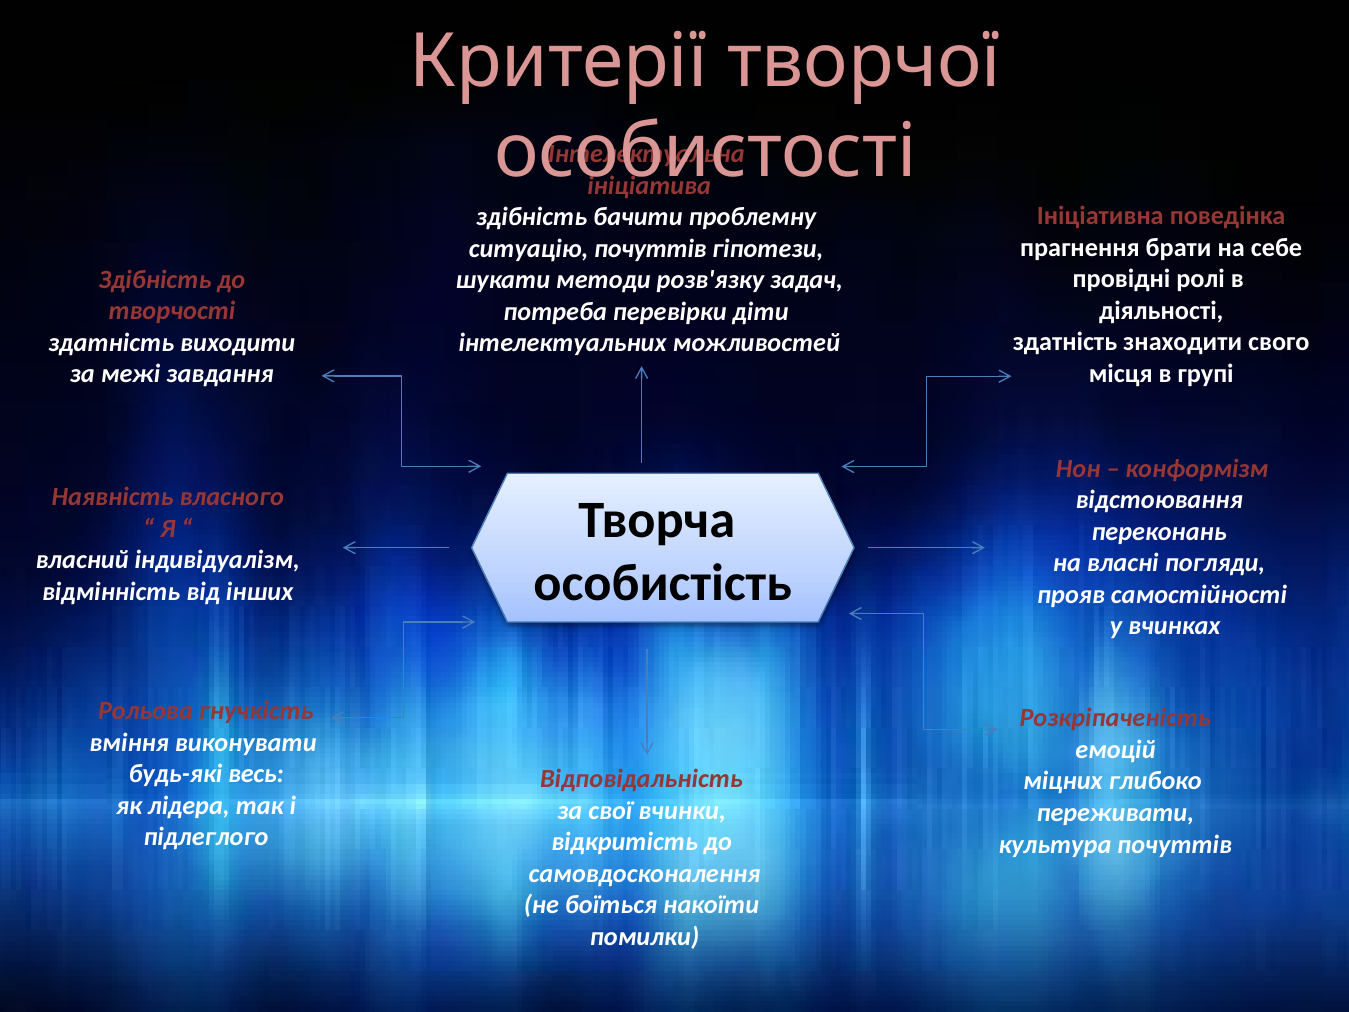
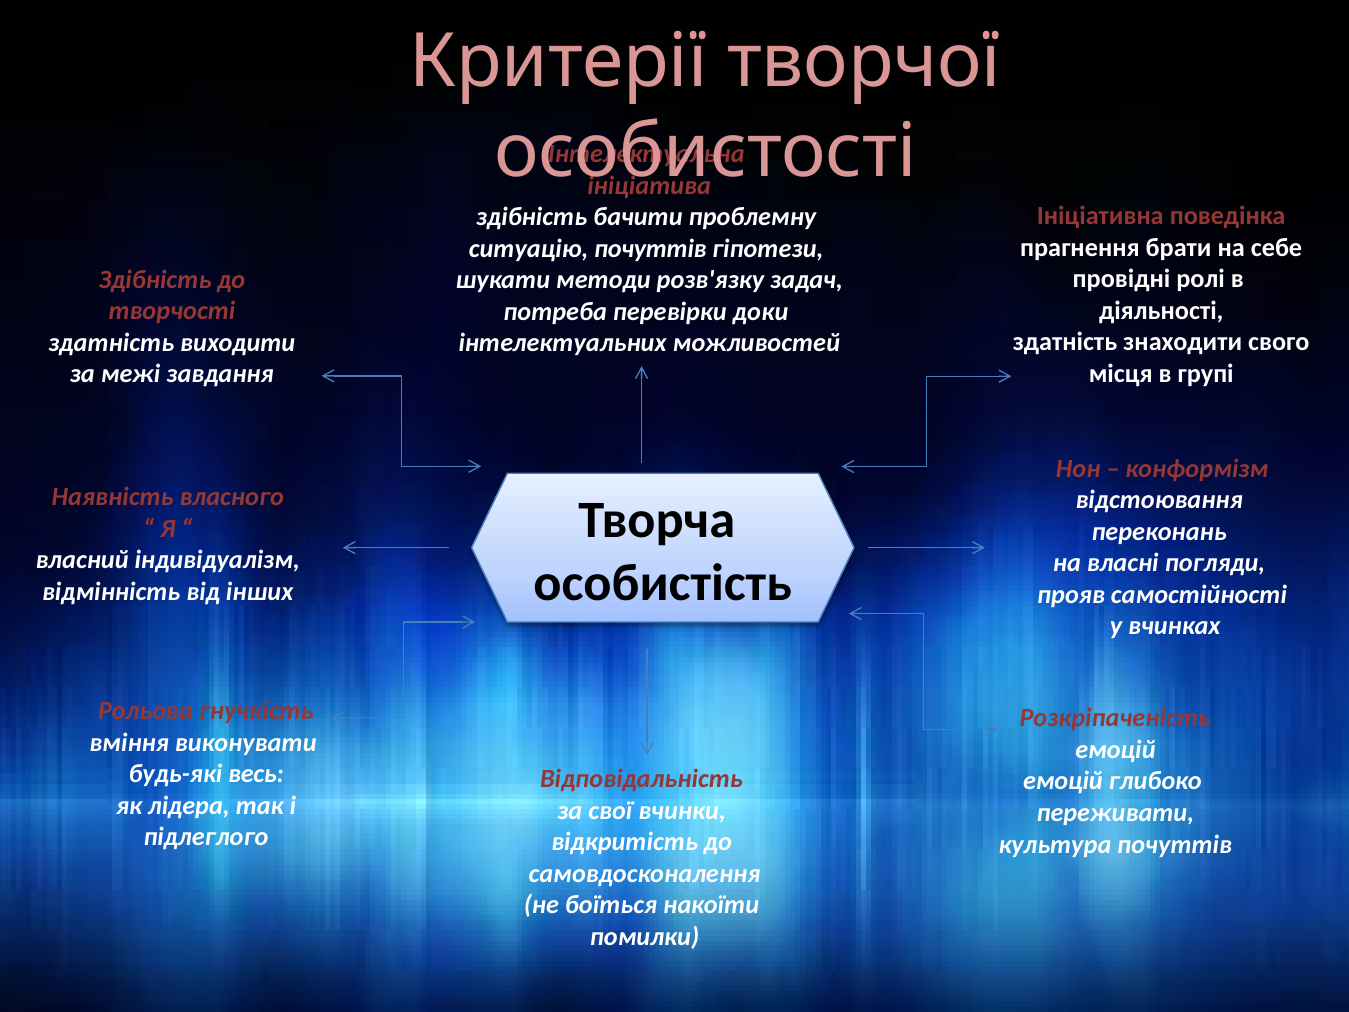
діти: діти -> доки (761, 312)
міцних: міцних -> емоцій (1063, 781)
